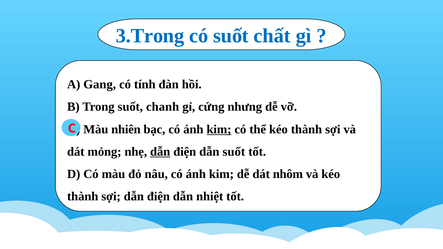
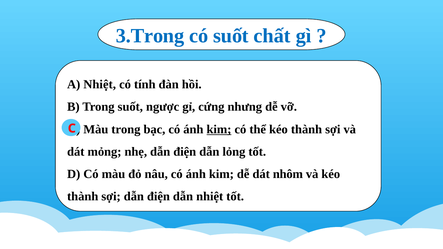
A Gang: Gang -> Nhiệt (100, 84)
chanh: chanh -> ngược (163, 107)
Màu nhiên: nhiên -> trong (126, 129)
dẫn underline: present -> none (160, 152)
dẫn suốt: suốt -> lỏng (234, 152)
